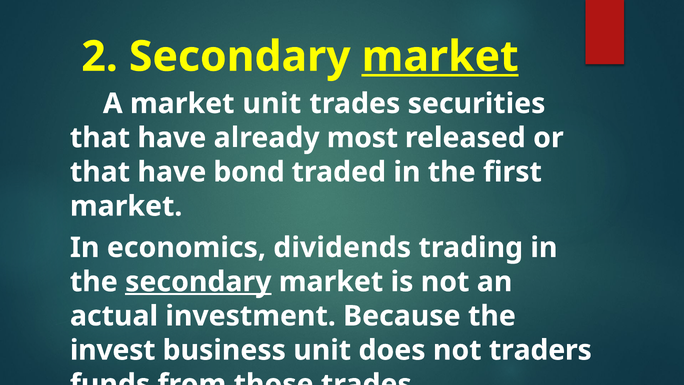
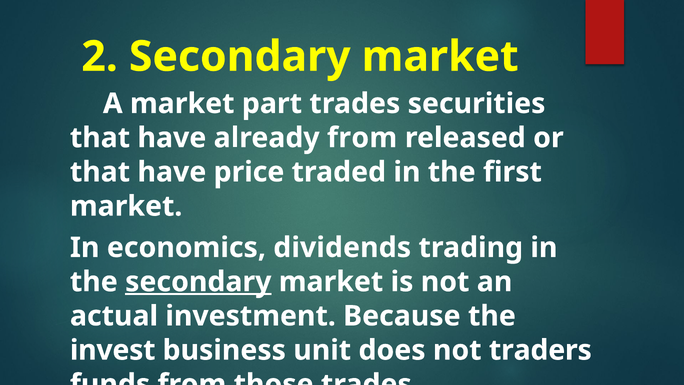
market underline: present -> none (440, 57)
market unit: unit -> part (272, 104)
already most: most -> from (362, 138)
bond: bond -> price (249, 172)
